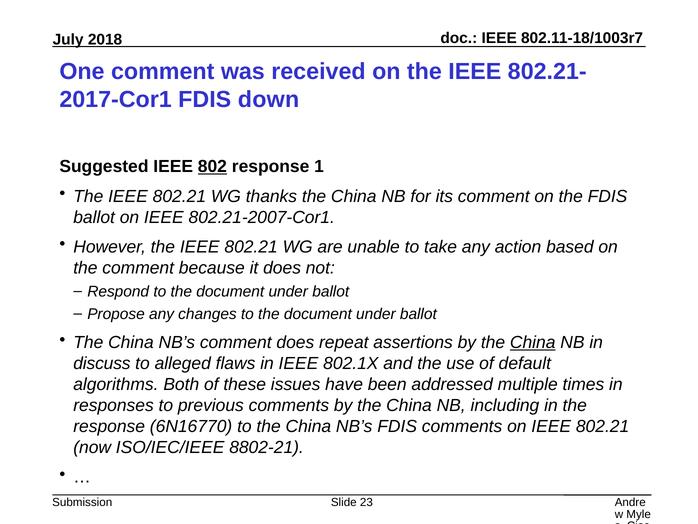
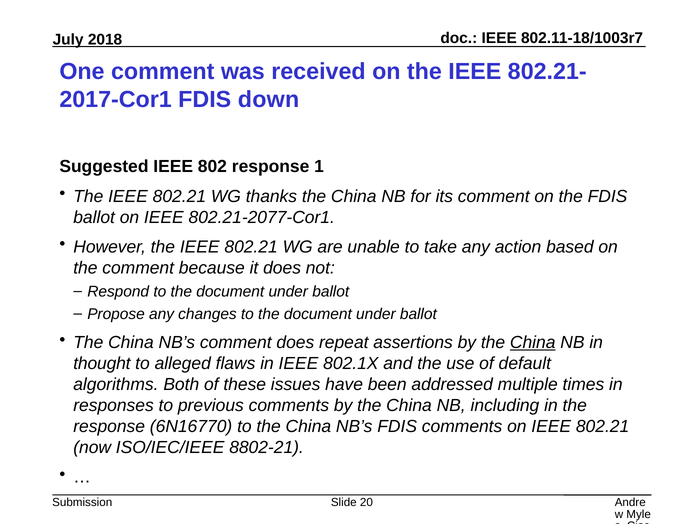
802 underline: present -> none (212, 166)
802.21-2007-Cor1: 802.21-2007-Cor1 -> 802.21-2077-Cor1 (262, 217)
discuss: discuss -> thought (102, 363)
23: 23 -> 20 (366, 502)
